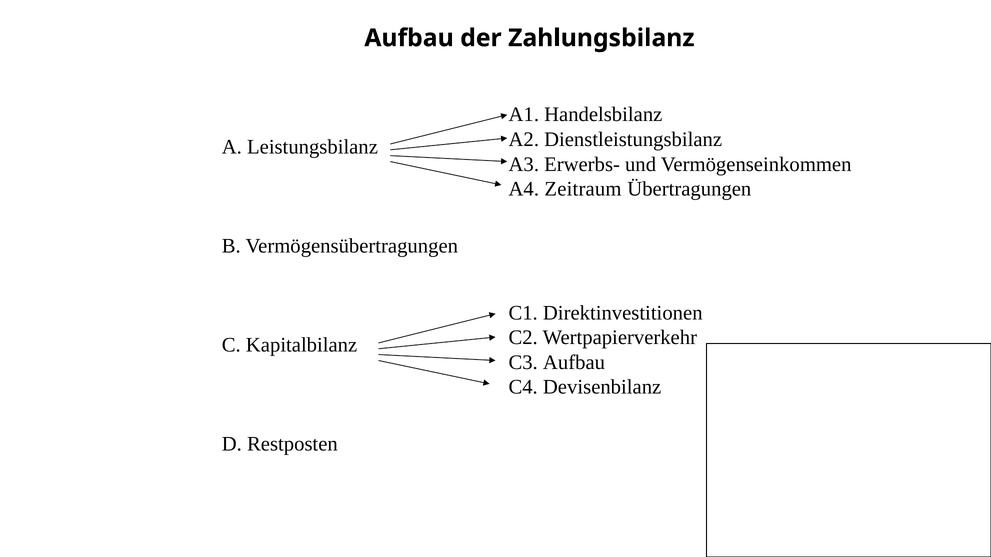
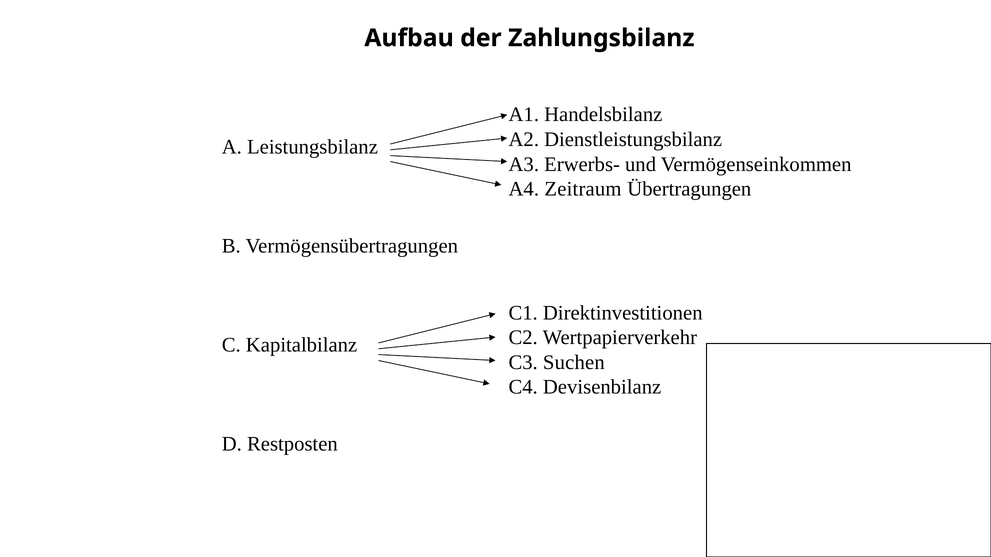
C3 Aufbau: Aufbau -> Suchen (574, 363)
